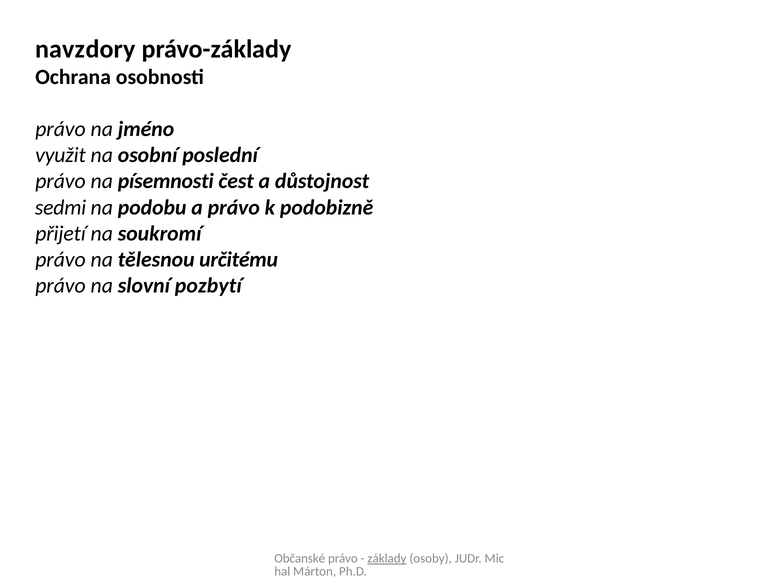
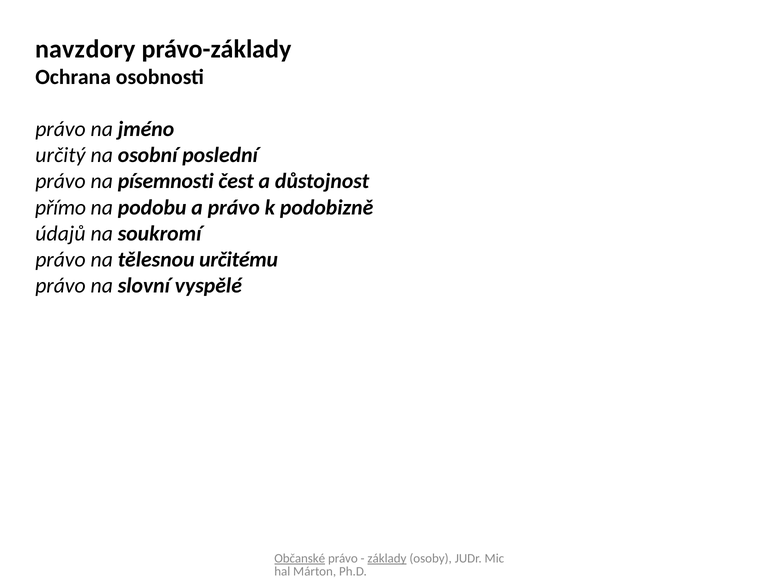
využit: využit -> určitý (60, 155)
sedmi: sedmi -> přímo (61, 207)
přijetí: přijetí -> údajů (60, 233)
pozbytí: pozbytí -> vyspělé (208, 285)
Občanské underline: none -> present (300, 559)
